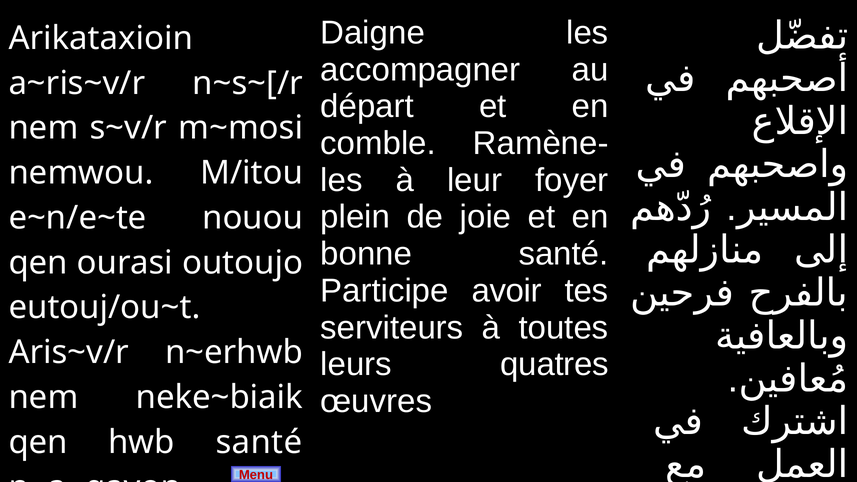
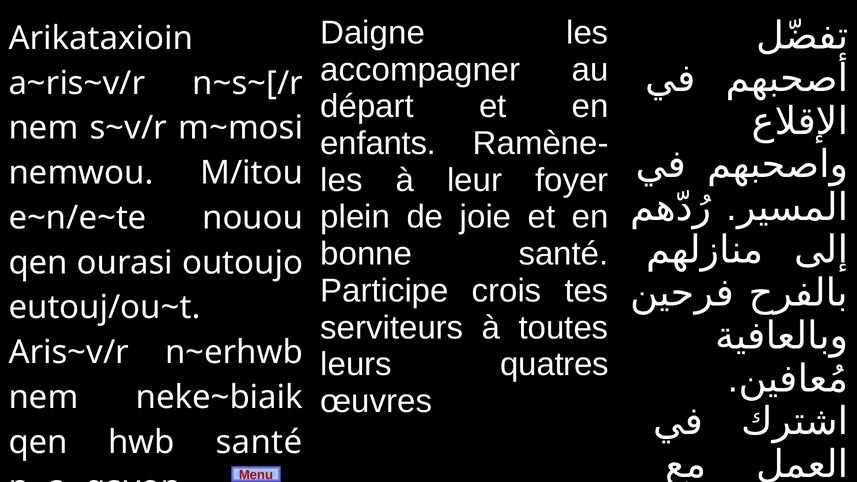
comble: comble -> enfants (378, 143)
avoir: avoir -> crois (507, 291)
